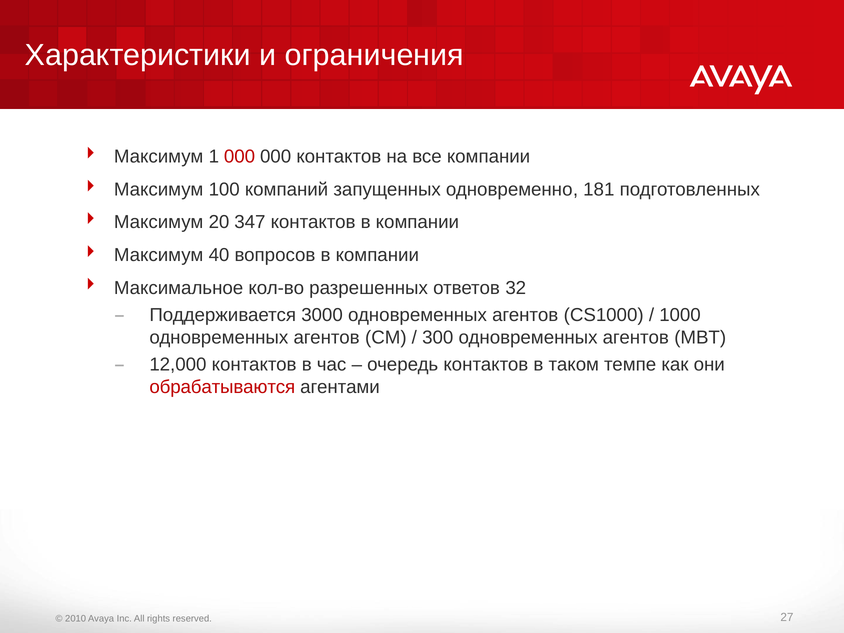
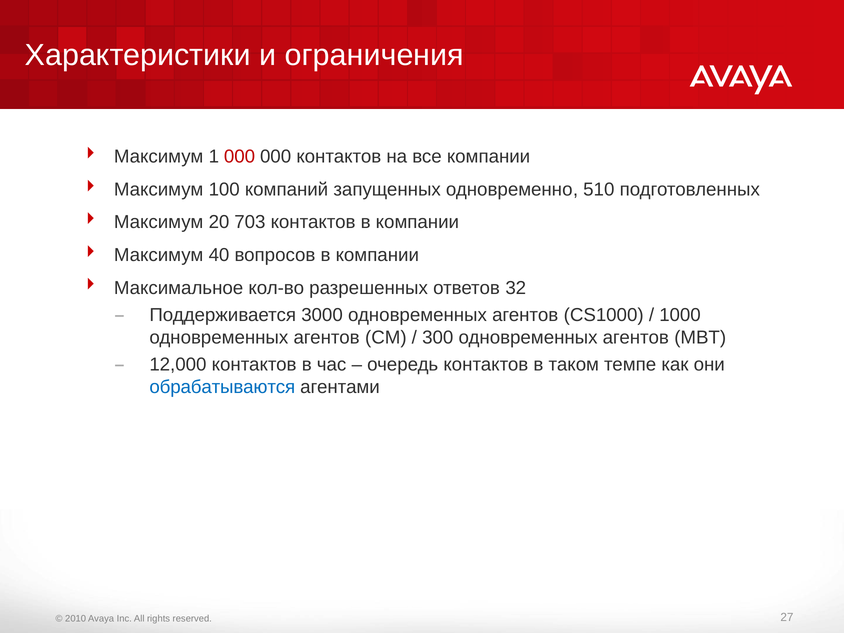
181: 181 -> 510 (599, 189)
347: 347 -> 703 (250, 222)
обрабатываются colour: red -> blue (222, 387)
